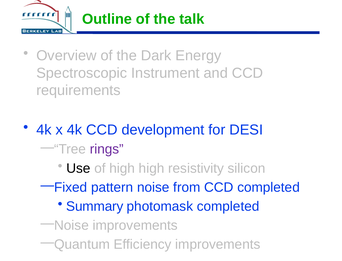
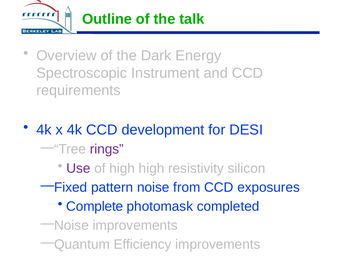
Use colour: black -> purple (78, 168)
CCD completed: completed -> exposures (269, 187)
Summary: Summary -> Complete (95, 206)
